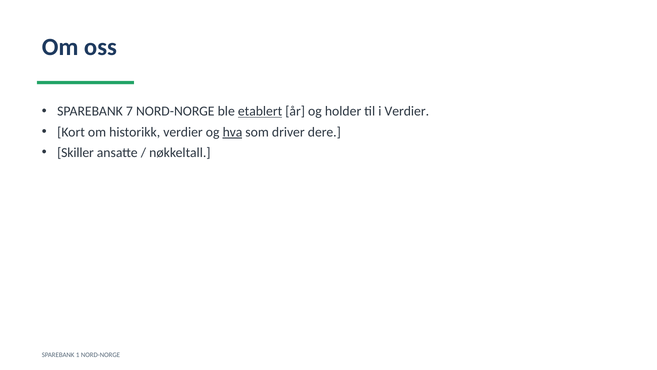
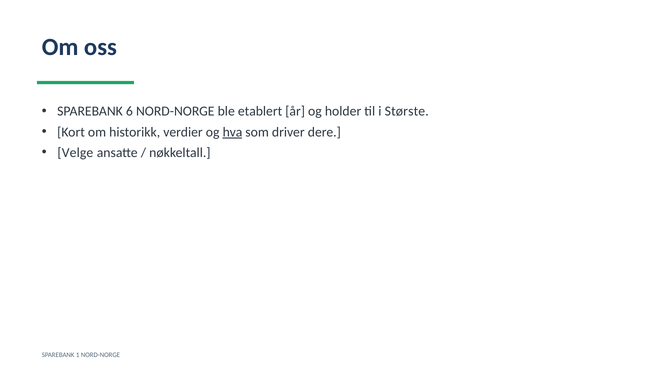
7: 7 -> 6 (129, 111)
etablert underline: present -> none (260, 111)
i Verdier: Verdier -> Største (407, 111)
Skiller: Skiller -> Velge (75, 152)
